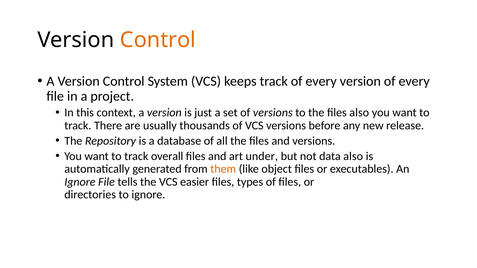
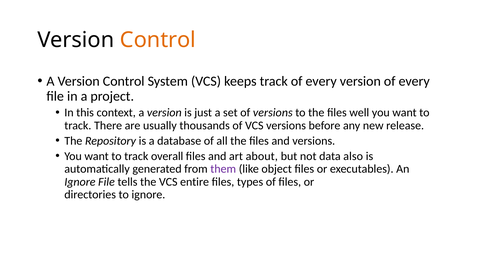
files also: also -> well (359, 113)
under: under -> about (262, 156)
them colour: orange -> purple (223, 169)
easier: easier -> entire (195, 182)
